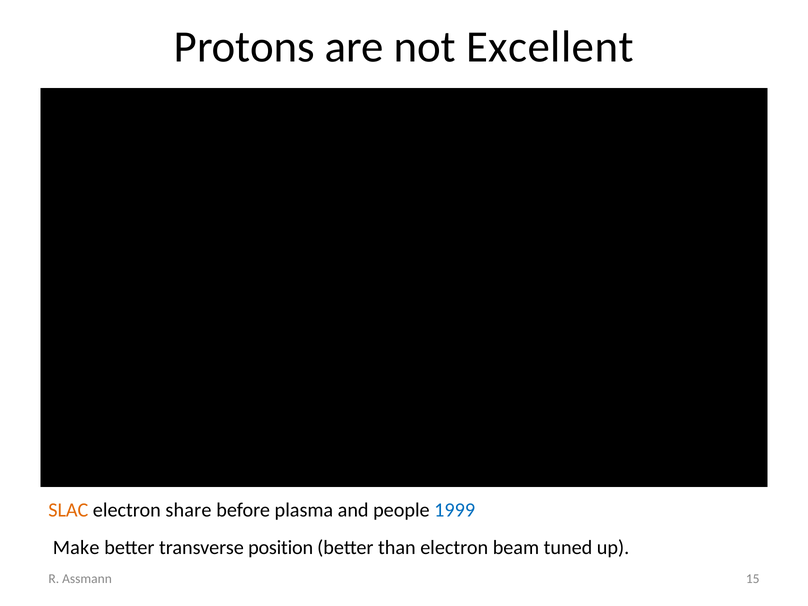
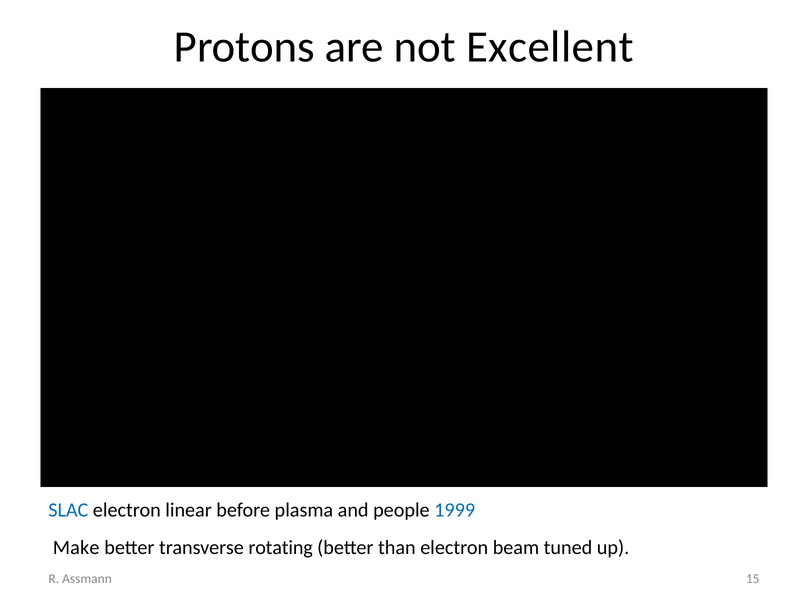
SLAC colour: orange -> blue (68, 510)
share: share -> linear (189, 510)
position: position -> rotating (281, 548)
